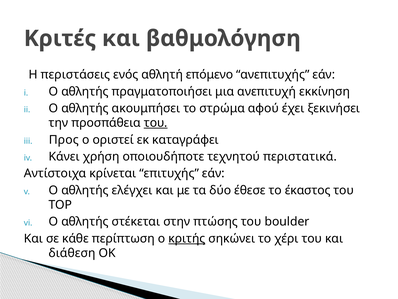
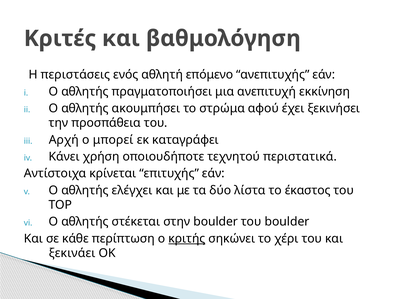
του underline: present -> none (156, 123)
Προς: Προς -> Αρχή (64, 140)
οριστεί: οριστεί -> μπορεί (113, 140)
έθεσε: έθεσε -> λίστα (250, 190)
στην πτώσης: πτώσης -> boulder (216, 221)
διάθεση: διάθεση -> ξεκινάει (72, 253)
